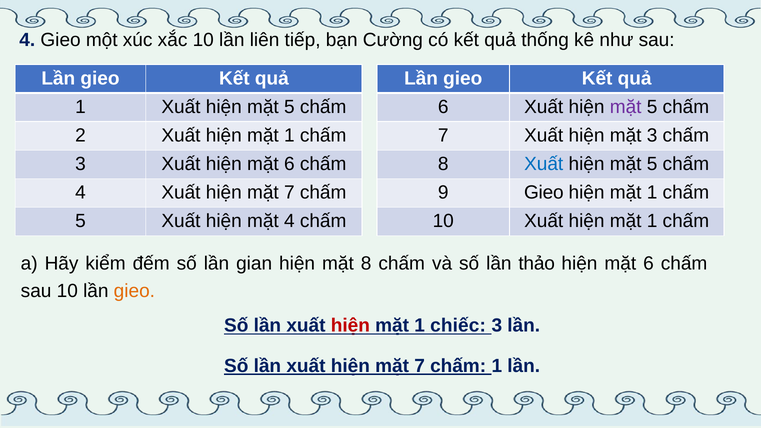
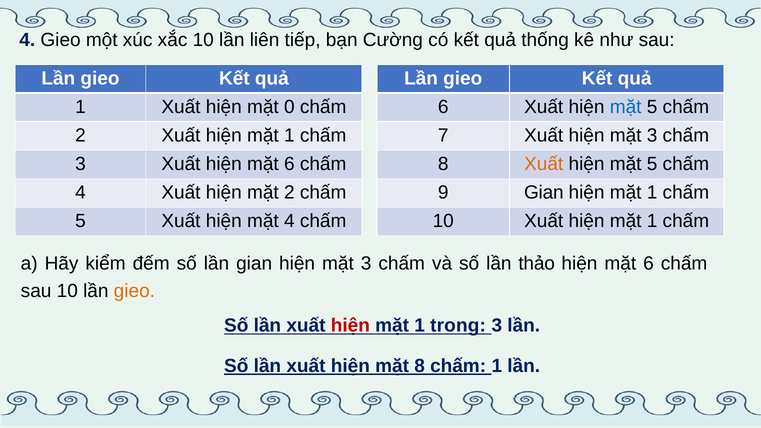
5: 5 -> 0 (289, 107)
mặt colour: purple -> blue (626, 107)
Xuất colour: blue -> orange (544, 164)
7: 7 -> 2 (289, 192)
9 Gieo: Gieo -> Gian (544, 192)
8: 8 -> 3 (366, 264)
chiếc: chiếc -> trong (458, 326)
7: 7 -> 8 (420, 366)
